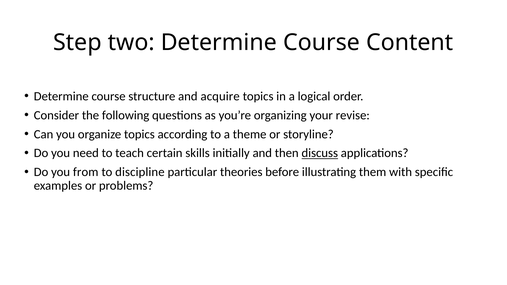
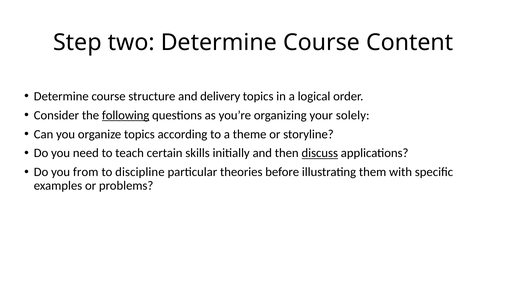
acquire: acquire -> delivery (220, 96)
following underline: none -> present (126, 115)
revise: revise -> solely (353, 115)
